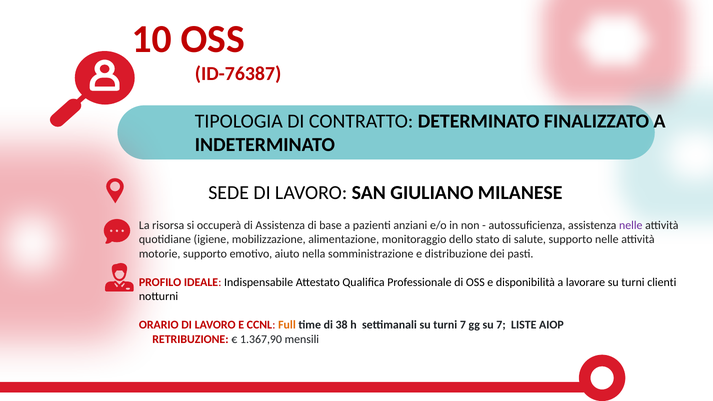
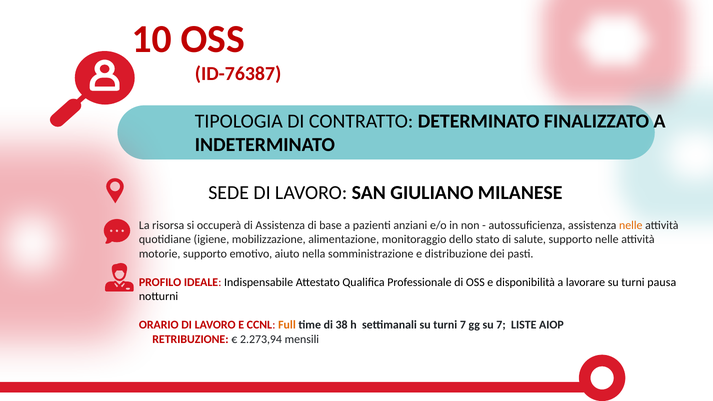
nelle colour: purple -> orange (631, 225)
clienti: clienti -> pausa (662, 282)
1.367,90: 1.367,90 -> 2.273,94 (261, 339)
